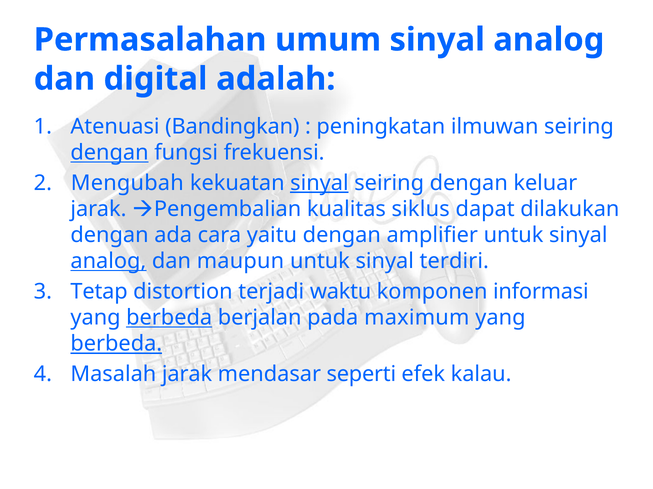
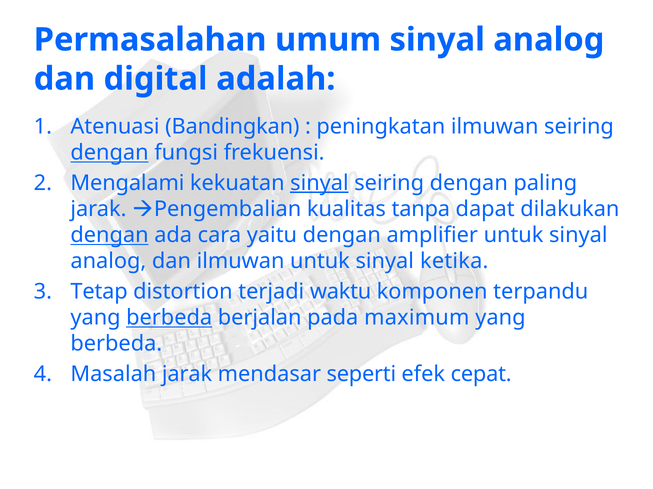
Mengubah: Mengubah -> Mengalami (127, 183)
keluar: keluar -> paling (545, 183)
siklus: siklus -> tanpa (421, 209)
dengan underline: none -> present (110, 236)
analog underline: present -> none (108, 262)
dan maupun: maupun -> ilmuwan (241, 262)
terdiri: terdiri -> ketika (454, 262)
informasi: informasi -> terpandu (541, 292)
berbeda underline: present -> none (116, 344)
kalau: kalau -> cepat (481, 375)
